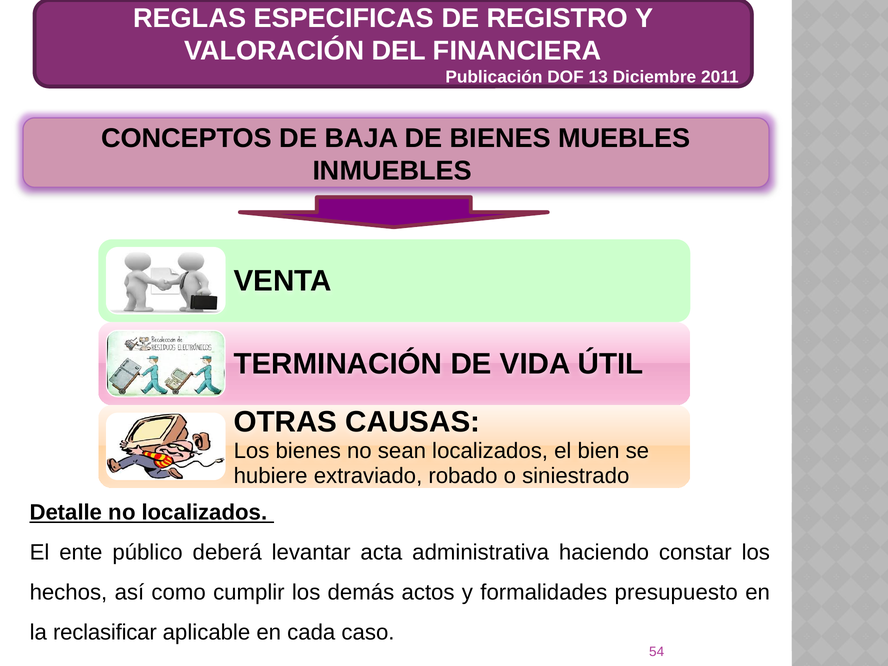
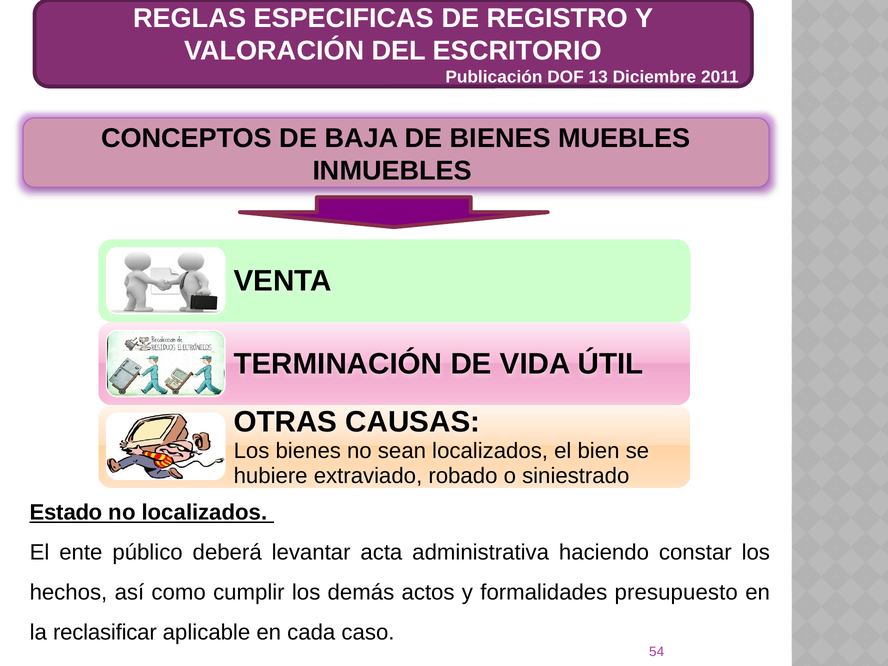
FINANCIERA: FINANCIERA -> ESCRITORIO (517, 51)
Detalle: Detalle -> Estado (66, 513)
